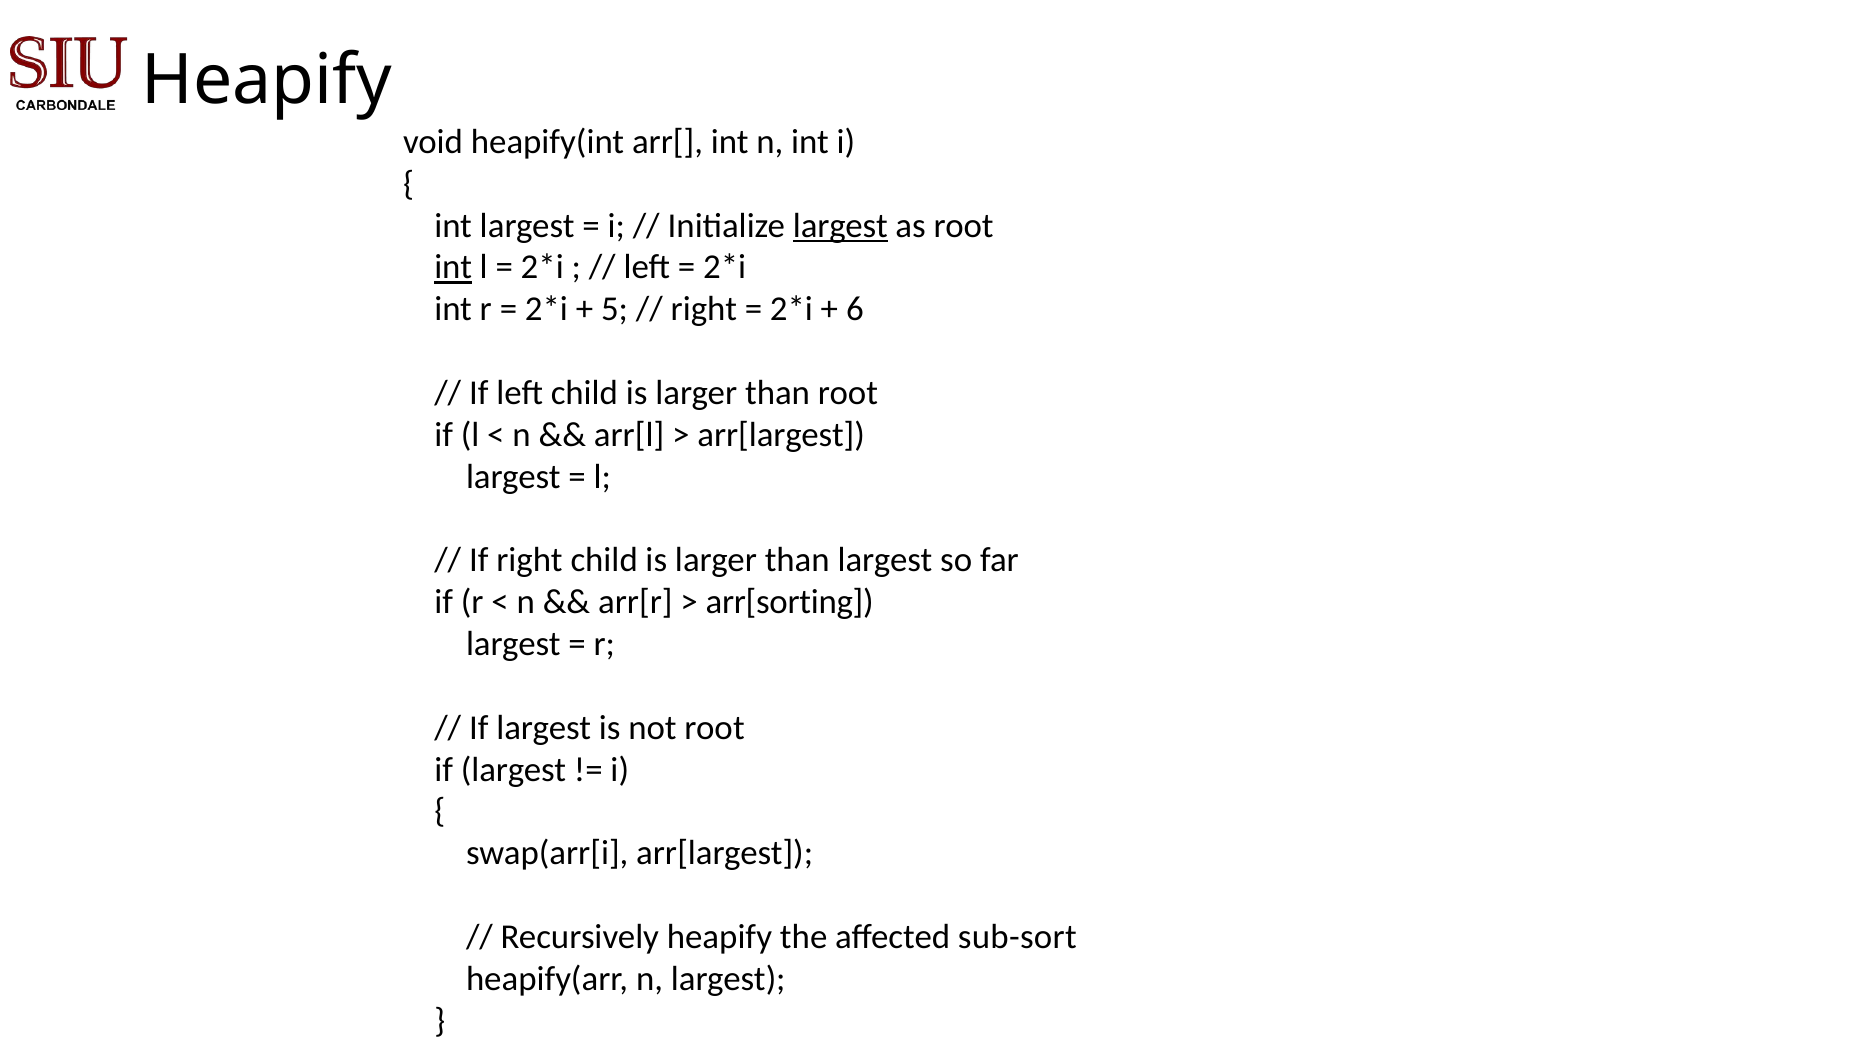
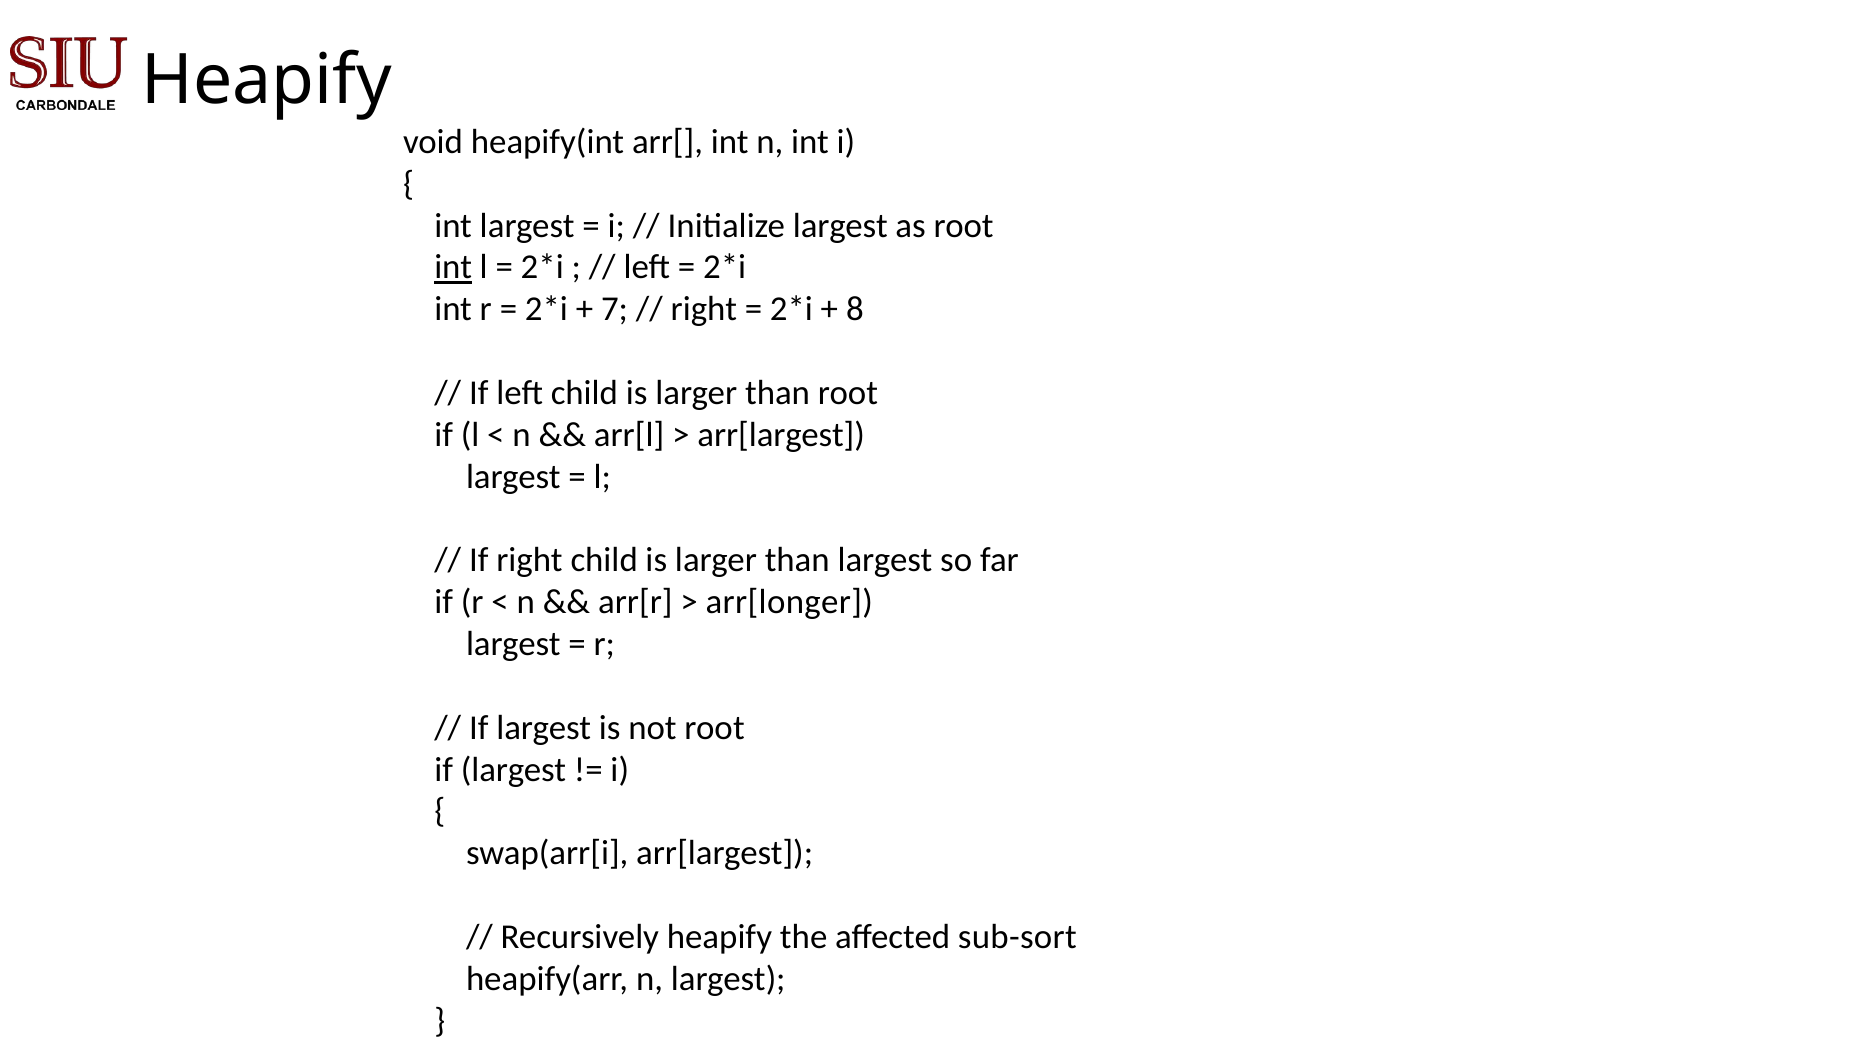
largest underline: present -> none (840, 226)
5: 5 -> 7 (615, 309)
6: 6 -> 8 (855, 309)
arr[sorting: arr[sorting -> arr[longer (789, 602)
